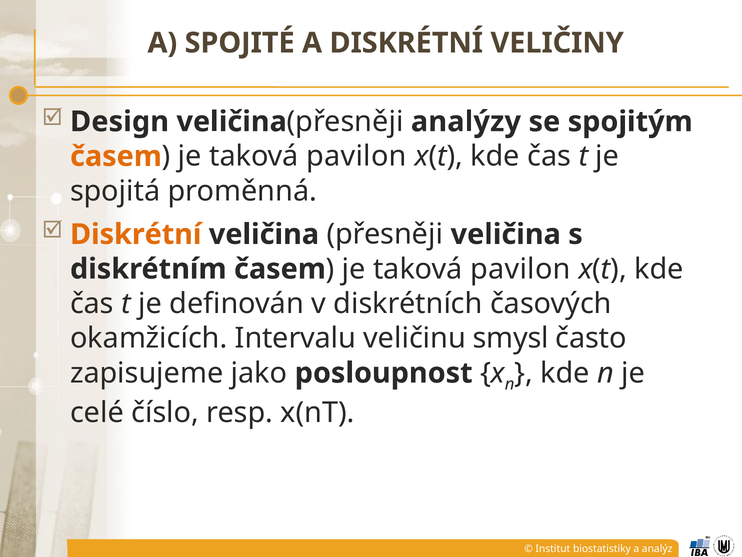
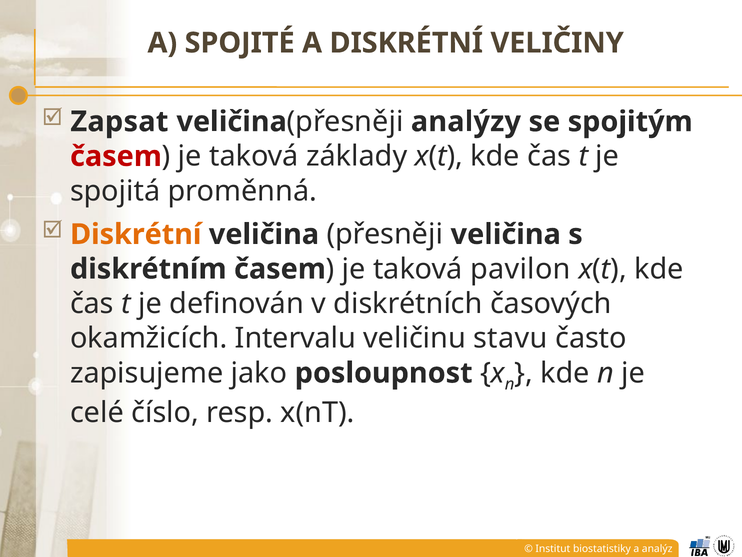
Design: Design -> Zapsat (119, 122)
časem colour: orange -> red (116, 156)
pavilon: pavilon -> základy (357, 156)
smysl: smysl -> stavu (510, 338)
